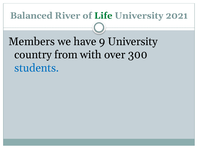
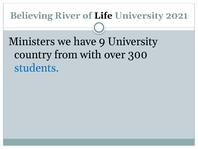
Balanced: Balanced -> Believing (31, 16)
Life colour: green -> black (103, 16)
Members: Members -> Ministers (32, 41)
